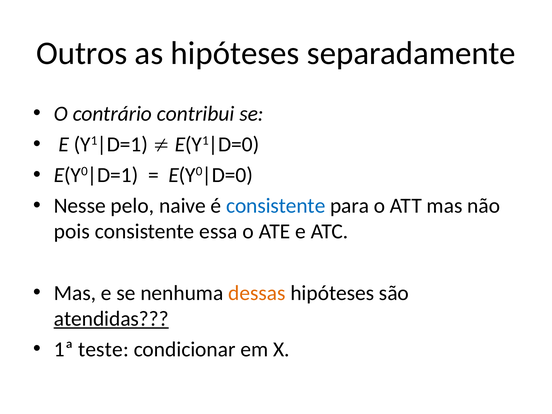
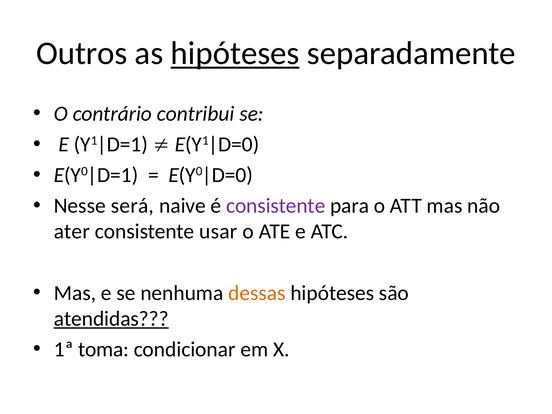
hipóteses underline: none -> present (235, 53)
pelo: pelo -> será (132, 206)
consistente colour: blue -> purple (276, 206)
pois: pois -> ater (72, 232)
essa: essa -> usar (218, 232)
teste: teste -> toma (104, 349)
